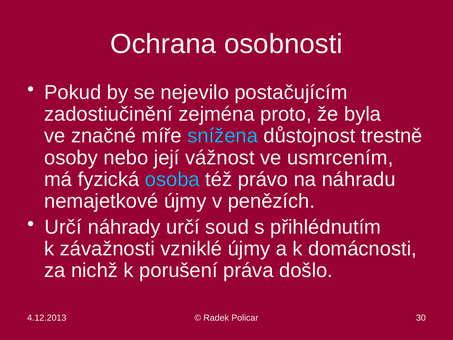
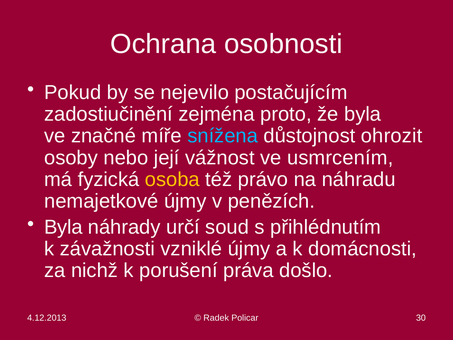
trestně: trestně -> ohrozit (392, 136)
osoba colour: light blue -> yellow (172, 179)
Určí: Určí -> Byla (63, 227)
